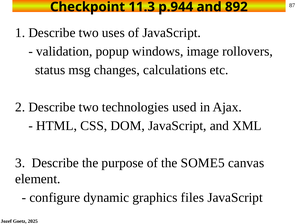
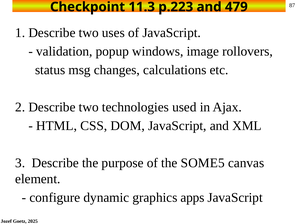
p.944: p.944 -> p.223 (176, 7)
892: 892 -> 479 (236, 7)
files: files -> apps (193, 197)
